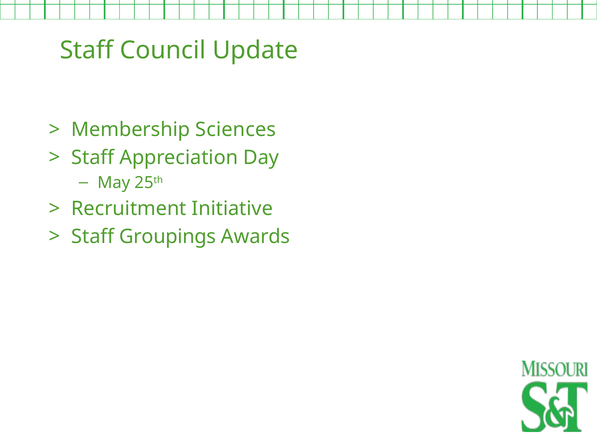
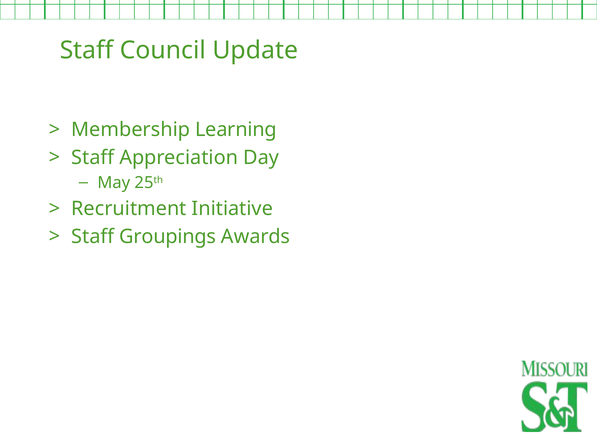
Sciences: Sciences -> Learning (236, 130)
